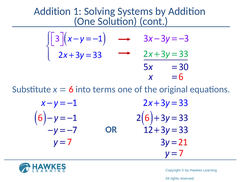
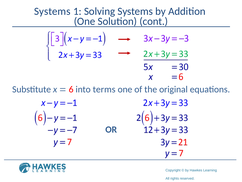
Addition: Addition -> Systems (52, 11)
